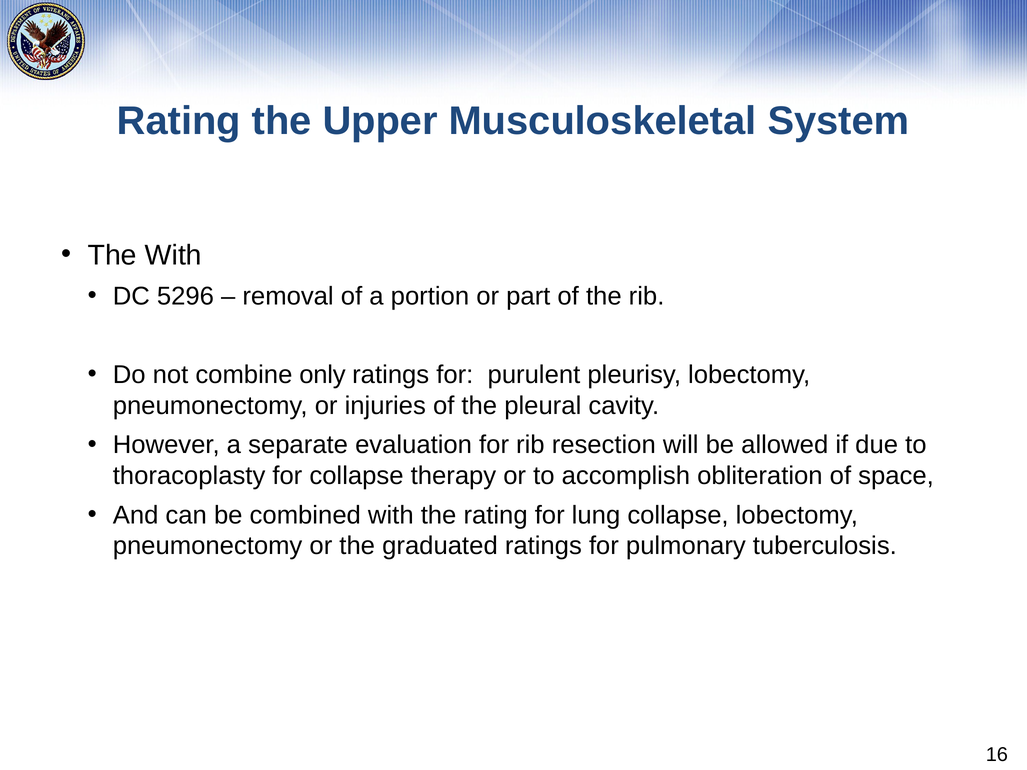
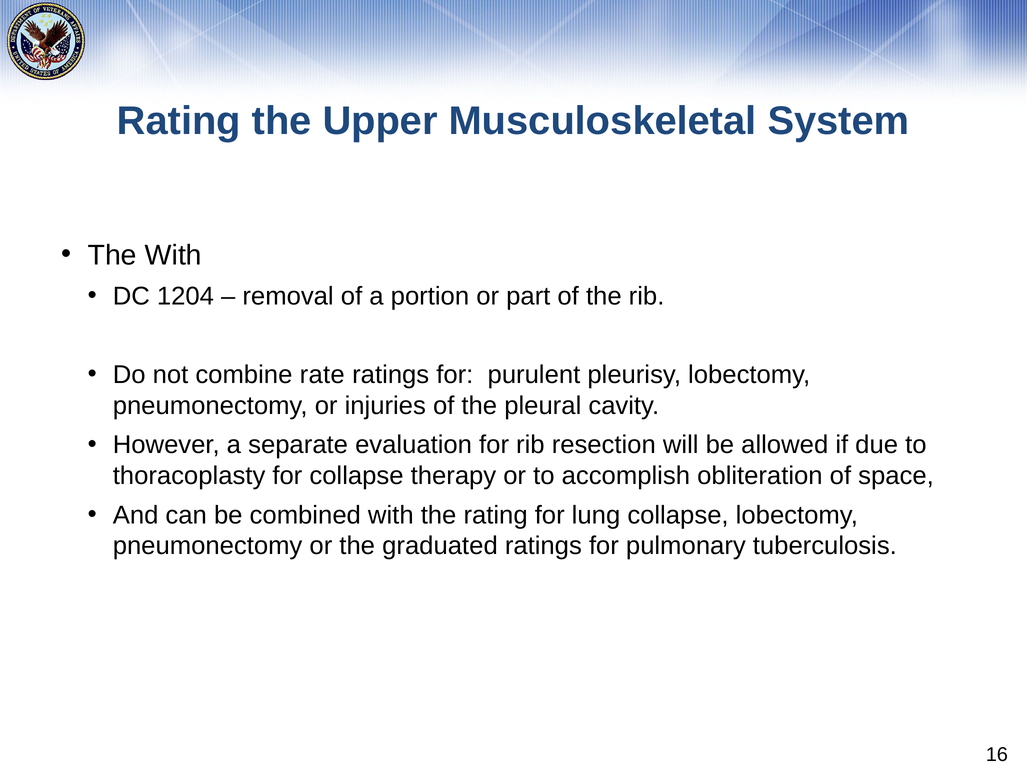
5296: 5296 -> 1204 (185, 296)
only: only -> rate (322, 375)
